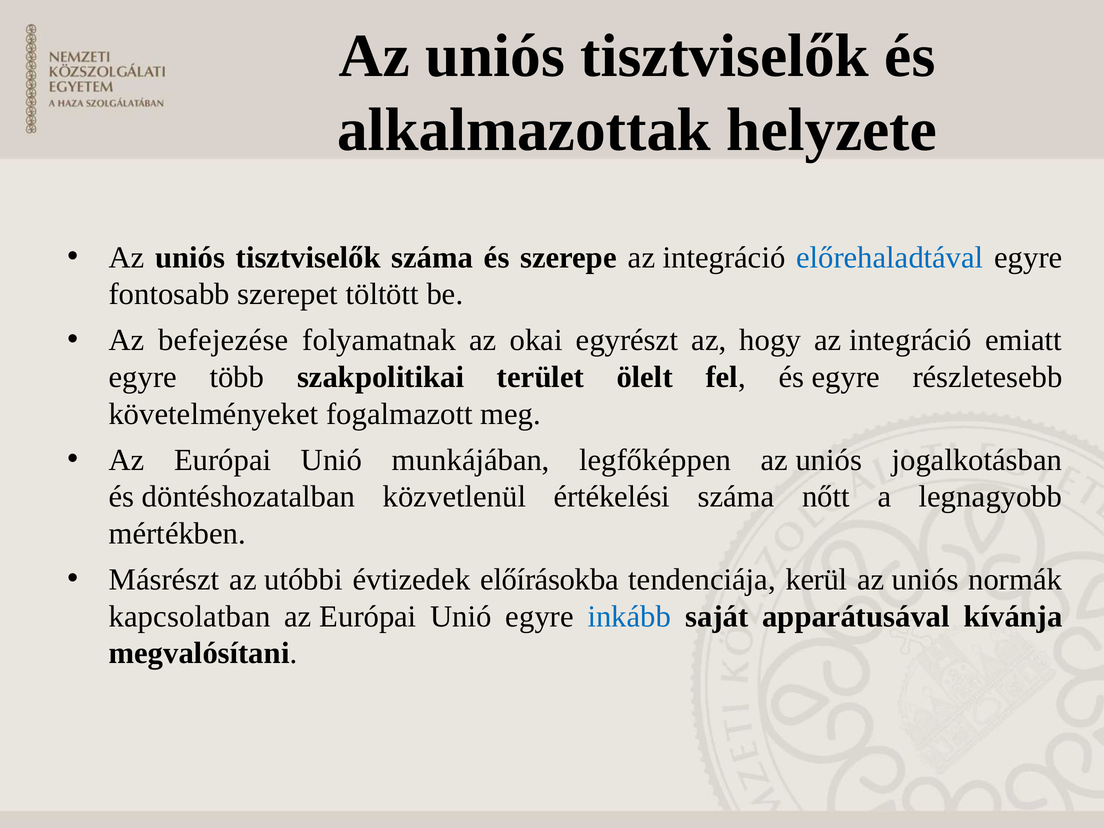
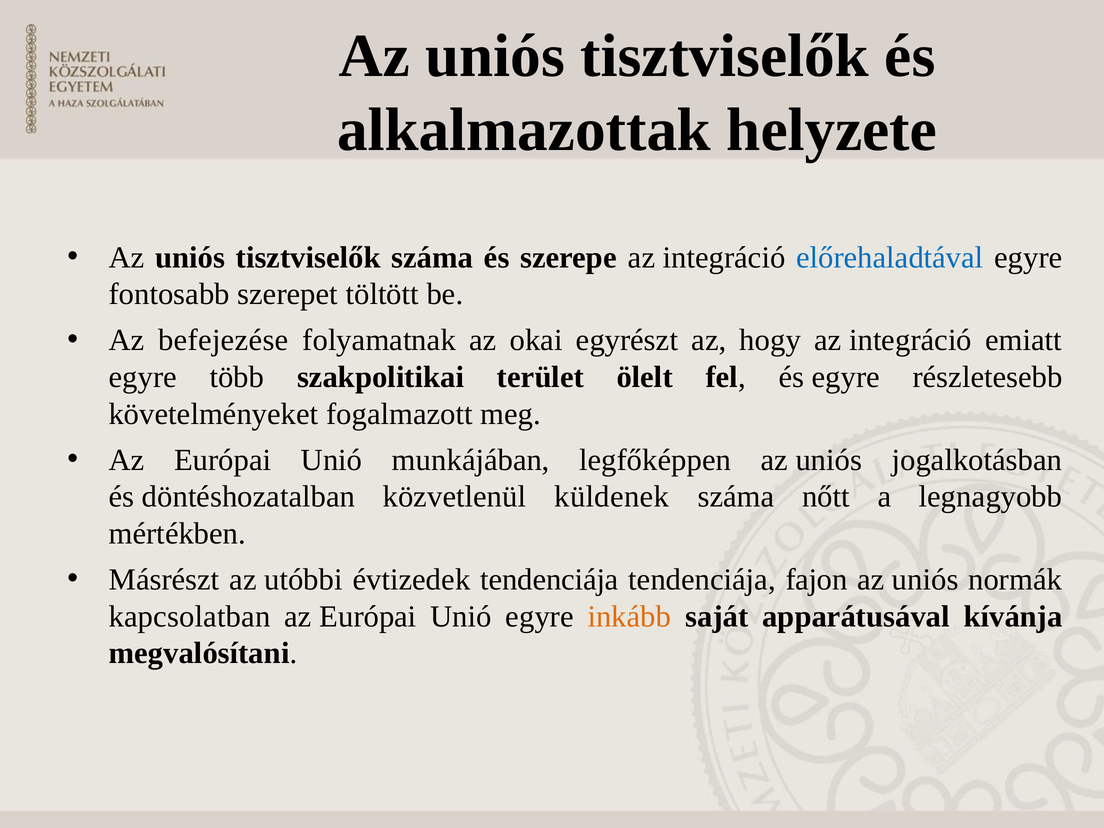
értékelési: értékelési -> küldenek (612, 497)
évtizedek előírásokba: előírásokba -> tendenciája (549, 580)
kerül: kerül -> fajon (816, 580)
inkább colour: blue -> orange (629, 616)
